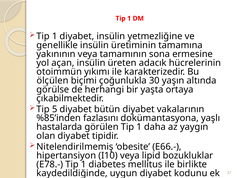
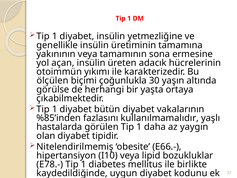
5: 5 -> 1 (55, 109)
dokümantasyona: dokümantasyona -> kullanılmamalıdır (160, 118)
